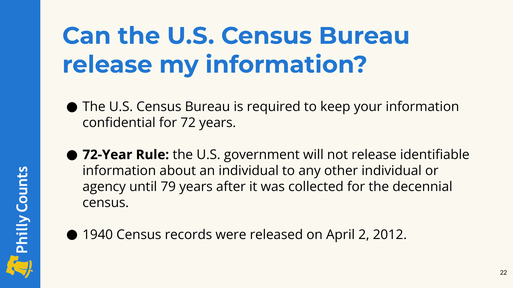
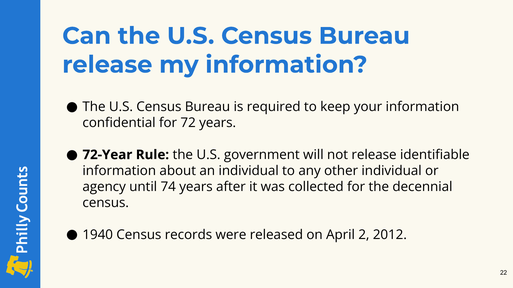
79: 79 -> 74 (168, 187)
